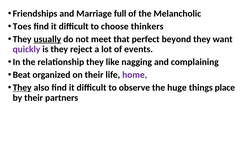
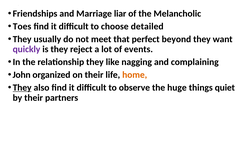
full: full -> liar (120, 14)
thinkers: thinkers -> detailed (147, 26)
usually underline: present -> none (47, 39)
Beat: Beat -> John (22, 75)
home colour: purple -> orange (135, 75)
place: place -> quiet (225, 88)
